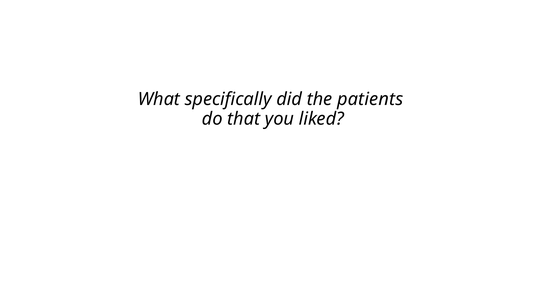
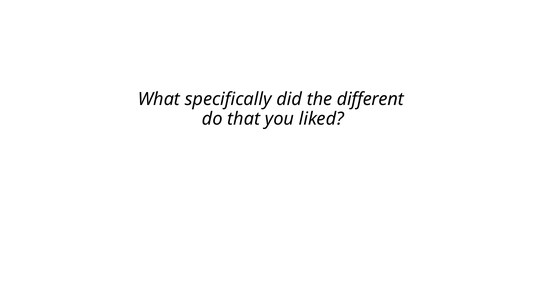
patients: patients -> different (370, 99)
